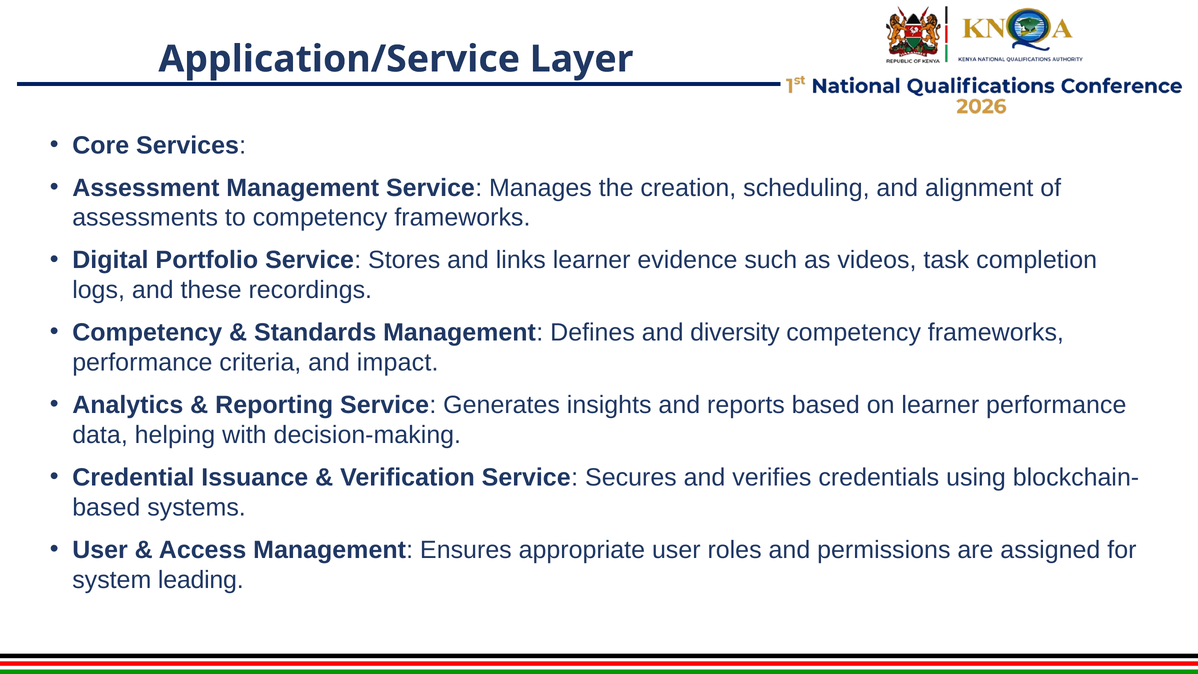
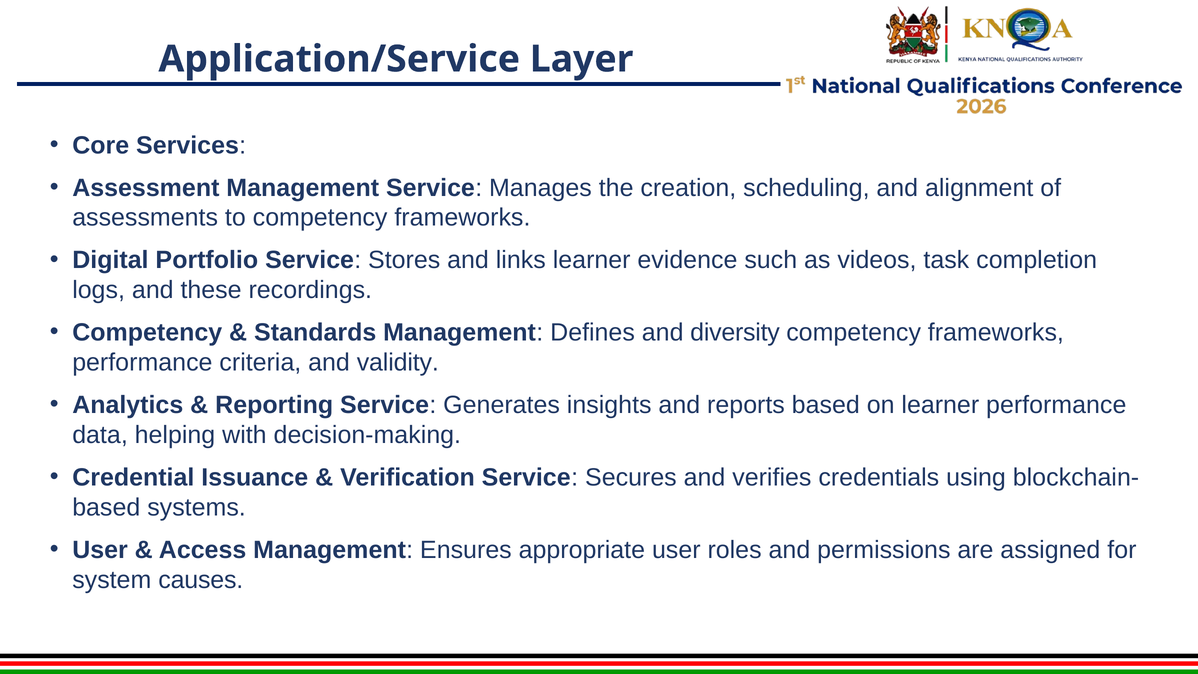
impact: impact -> validity (398, 363)
leading: leading -> causes (201, 580)
